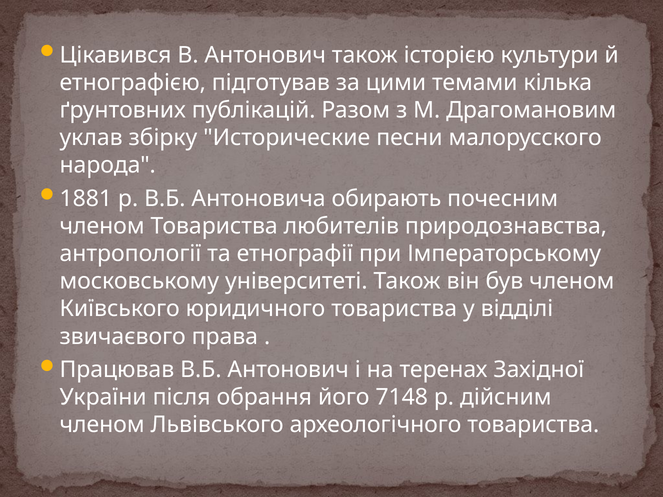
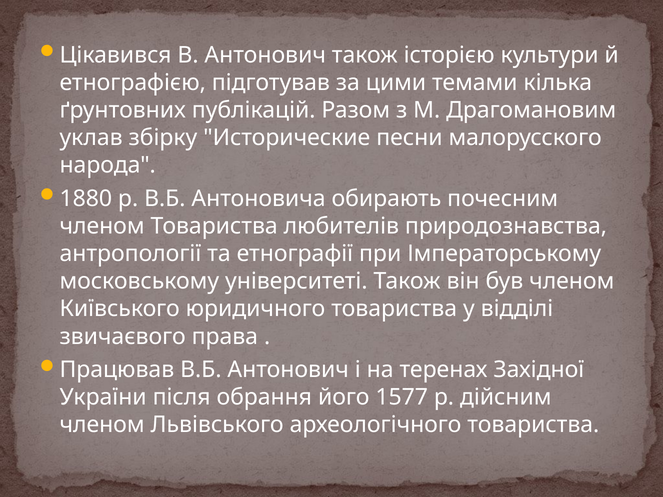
1881: 1881 -> 1880 (86, 199)
7148: 7148 -> 1577 (402, 397)
